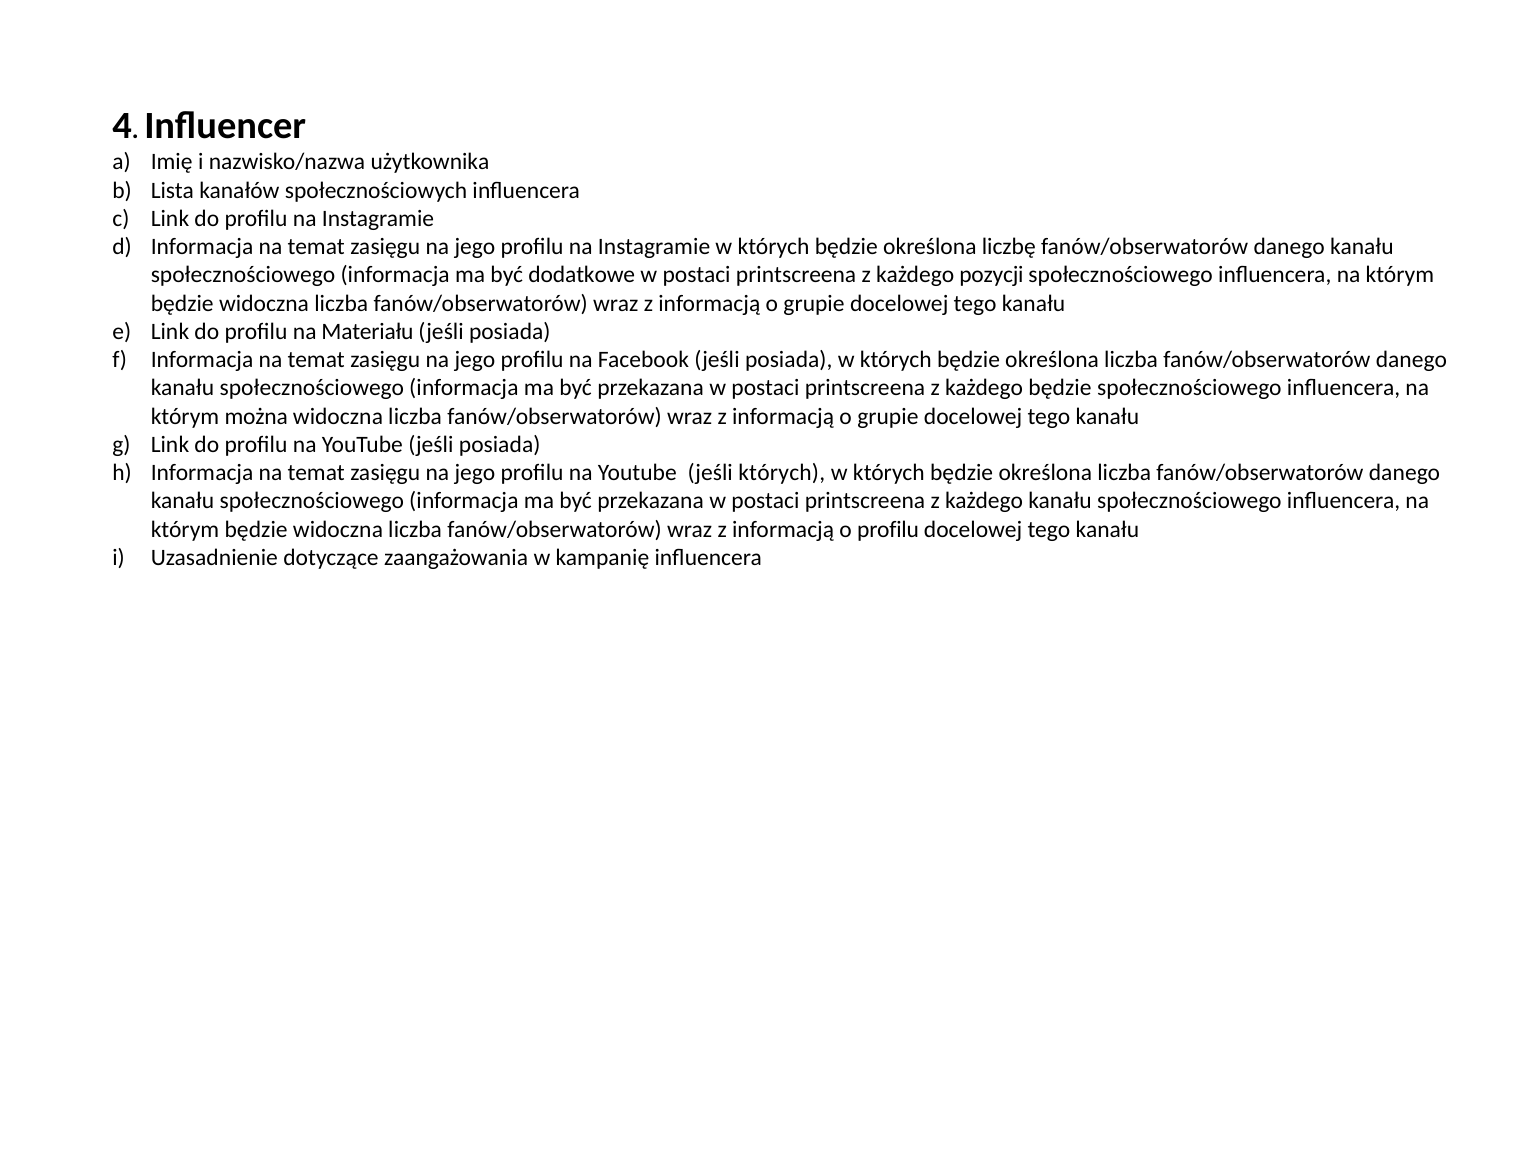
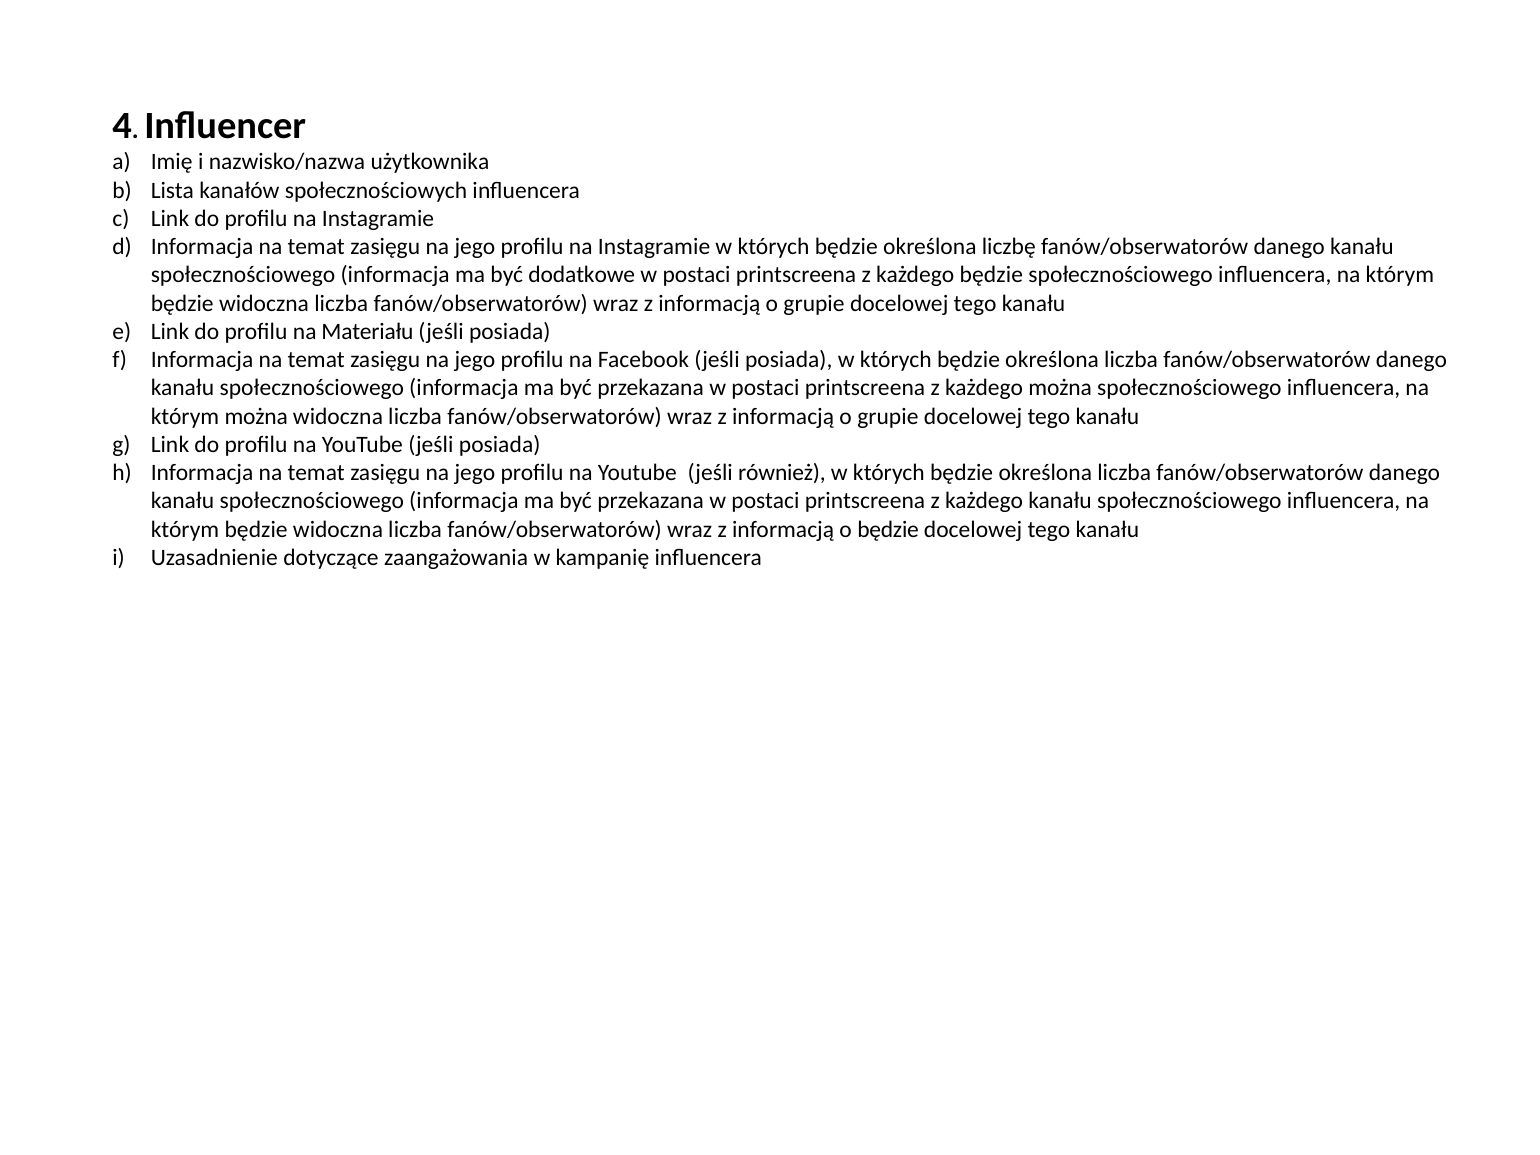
każdego pozycji: pozycji -> będzie (991, 275)
każdego będzie: będzie -> można (1060, 388)
jeśli których: których -> również (782, 473)
o profilu: profilu -> będzie (888, 529)
